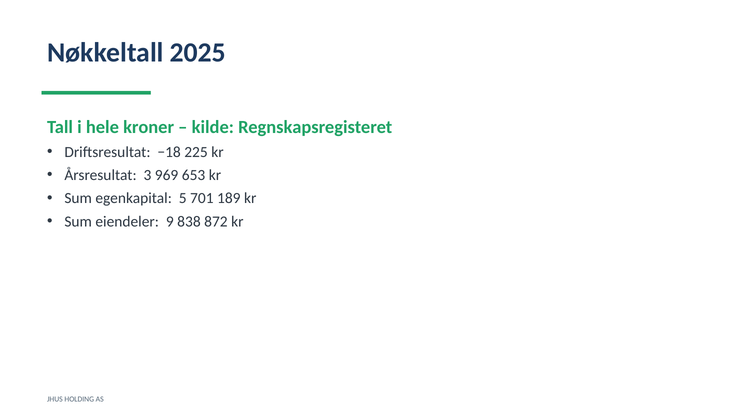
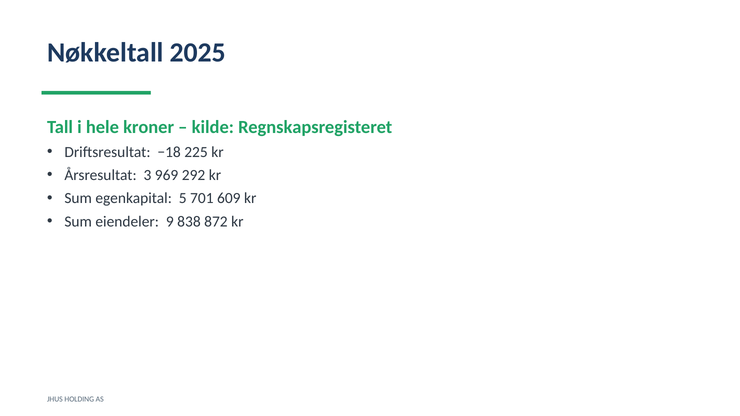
653: 653 -> 292 (194, 175)
189: 189 -> 609 (229, 198)
